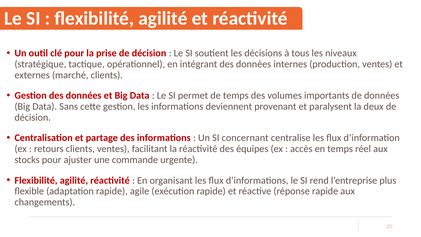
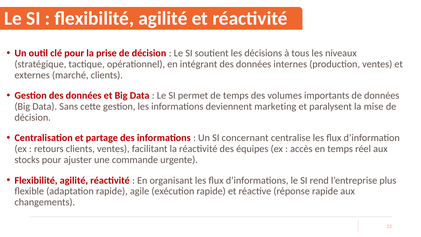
provenant: provenant -> marketing (275, 106)
deux: deux -> mise (374, 106)
